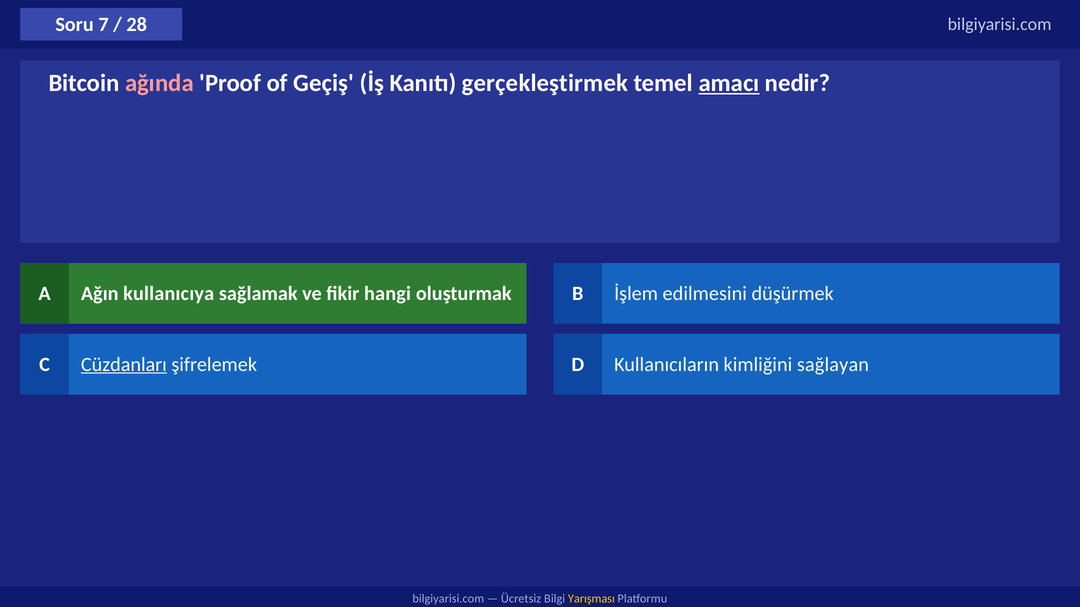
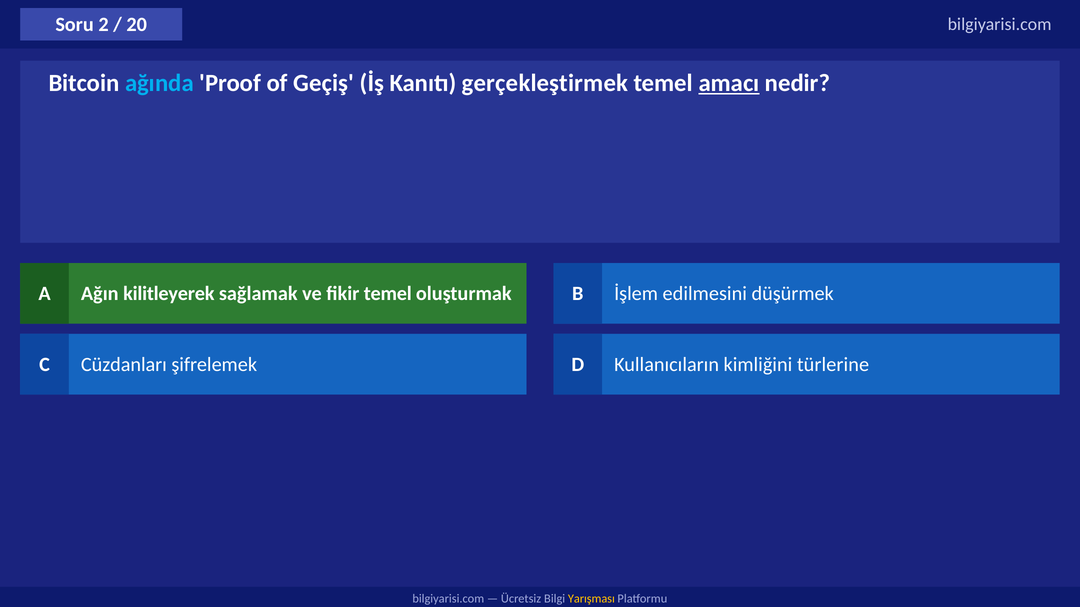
7: 7 -> 2 (104, 25)
28: 28 -> 20 (137, 25)
ağında colour: pink -> light blue (159, 83)
kullanıcıya: kullanıcıya -> kilitleyerek (169, 294)
fikir hangi: hangi -> temel (388, 294)
Cüzdanları underline: present -> none (124, 365)
sağlayan: sağlayan -> türlerine (833, 365)
